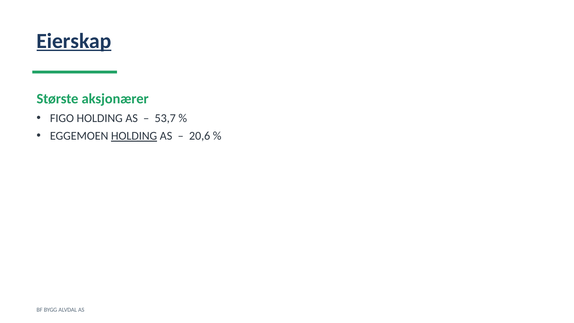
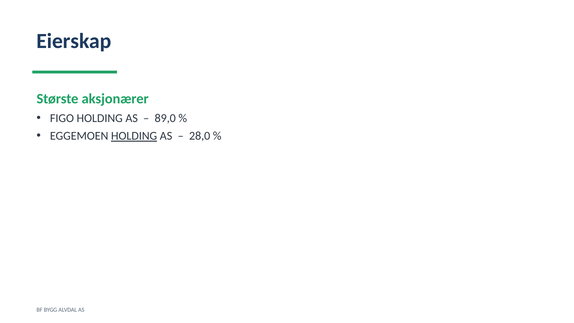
Eierskap underline: present -> none (74, 41)
53,7: 53,7 -> 89,0 (165, 118)
20,6: 20,6 -> 28,0 (200, 136)
